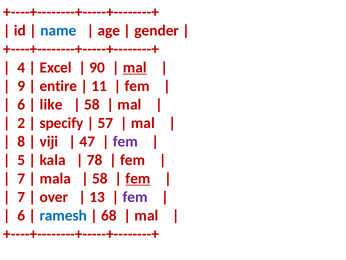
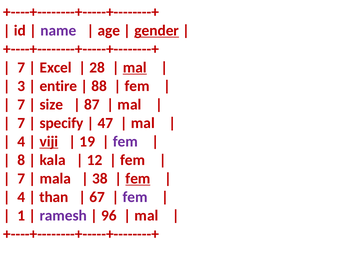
name colour: blue -> purple (58, 30)
gender underline: none -> present (157, 30)
4: 4 -> 7 (21, 67)
90: 90 -> 28 (97, 67)
9: 9 -> 3 (21, 86)
11: 11 -> 88 (99, 86)
6: 6 -> 7 (21, 104)
like: like -> size (51, 104)
58: 58 -> 87 (92, 104)
2: 2 -> 7 (21, 123)
57: 57 -> 47 (105, 123)
8: 8 -> 4 (21, 141)
viji underline: none -> present (49, 141)
47: 47 -> 19 (87, 141)
5: 5 -> 8 (21, 160)
78: 78 -> 12 (95, 160)
58: 58 -> 38 (100, 178)
7: 7 -> 4 (21, 197)
over: over -> than (54, 197)
13: 13 -> 67 (97, 197)
6: 6 -> 1 (21, 215)
ramesh colour: blue -> purple (63, 215)
68: 68 -> 96 (109, 215)
